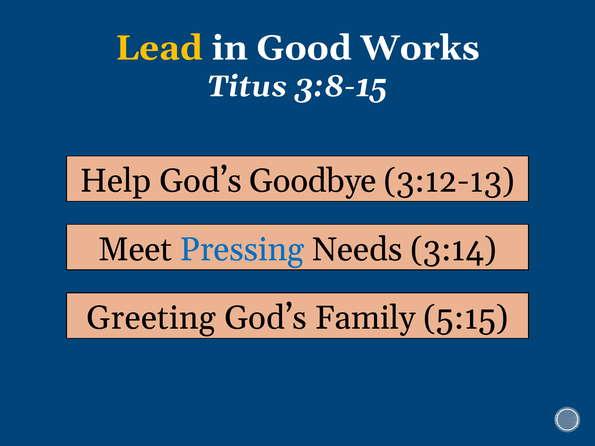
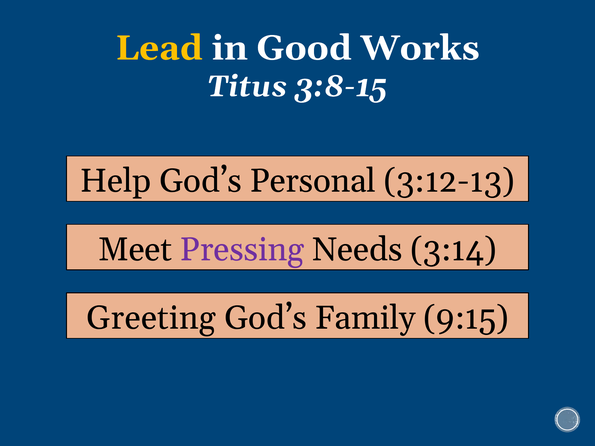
Goodbye: Goodbye -> Personal (313, 181)
Pressing colour: blue -> purple (242, 250)
5:15: 5:15 -> 9:15 (466, 318)
